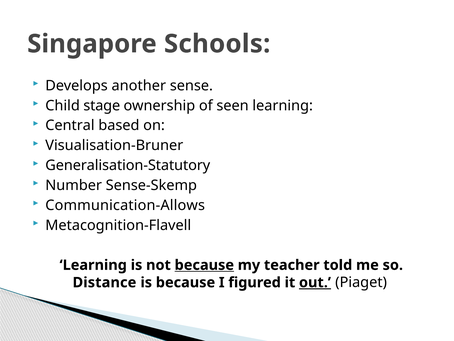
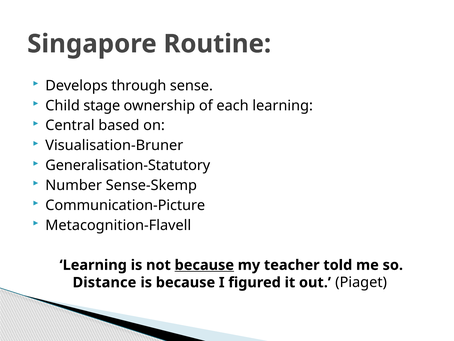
Schools: Schools -> Routine (217, 44)
another: another -> through (139, 85)
seen: seen -> each (233, 105)
Communication-Allows: Communication-Allows -> Communication-Picture (125, 205)
out underline: present -> none (315, 282)
